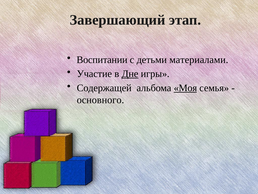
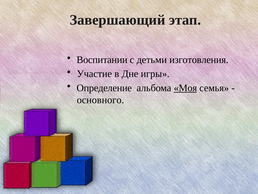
материалами: материалами -> изготовления (199, 60)
Дне underline: present -> none (130, 74)
Содержащей: Содержащей -> Определение (104, 88)
